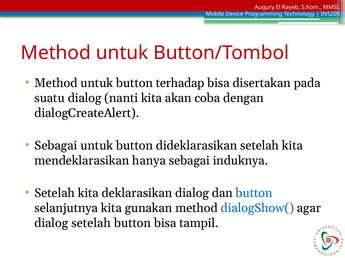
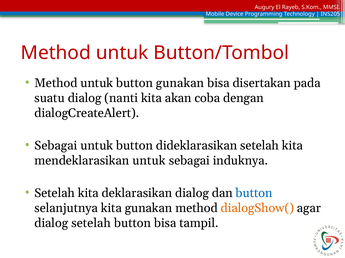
button terhadap: terhadap -> gunakan (180, 83)
mendeklarasikan hanya: hanya -> untuk (149, 161)
dialogShow( colour: blue -> orange (257, 209)
